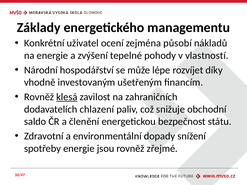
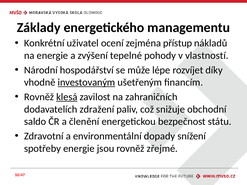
působí: působí -> přístup (178, 43)
investovaným underline: none -> present (86, 82)
chlazení: chlazení -> zdražení (97, 109)
